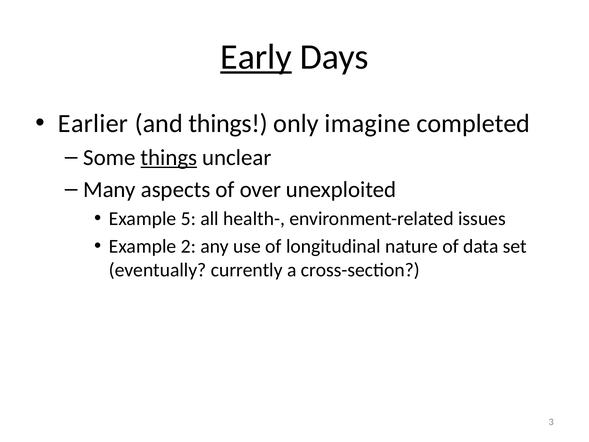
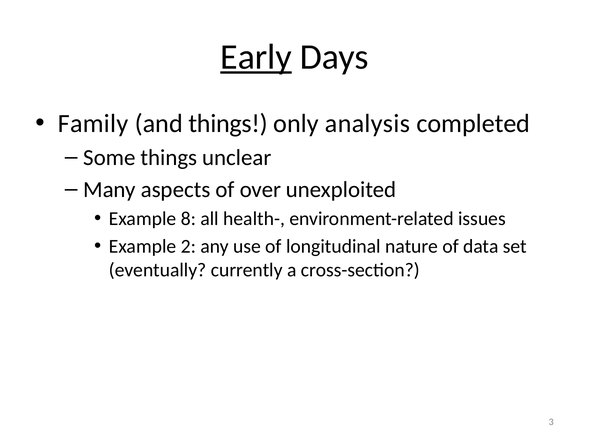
Earlier: Earlier -> Family (93, 124)
imagine: imagine -> analysis (367, 124)
things underline: present -> none (169, 157)
5: 5 -> 8 (188, 219)
